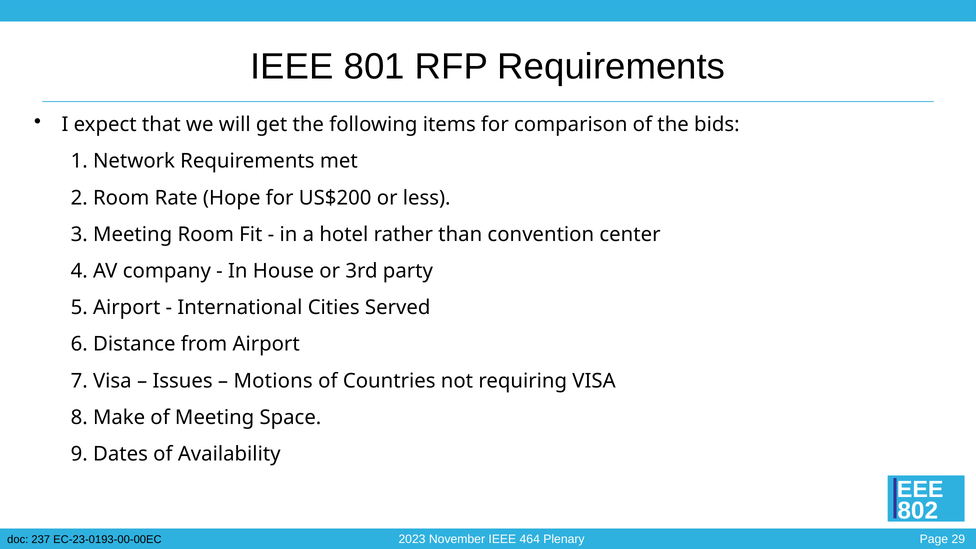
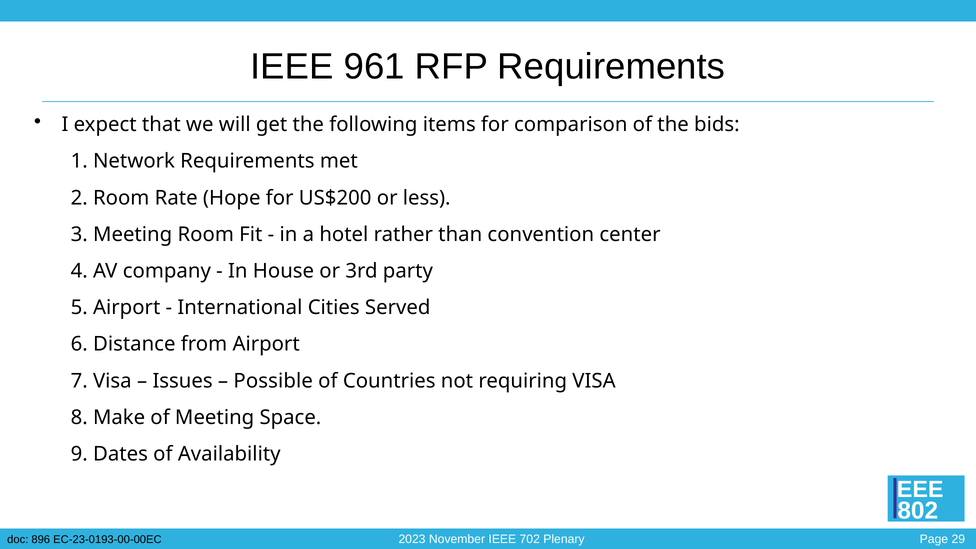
801: 801 -> 961 (374, 67)
Motions: Motions -> Possible (273, 381)
464: 464 -> 702 (530, 539)
237: 237 -> 896 (41, 540)
